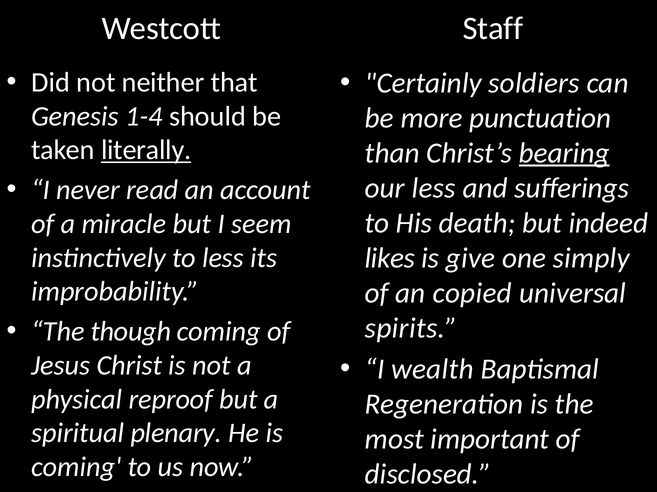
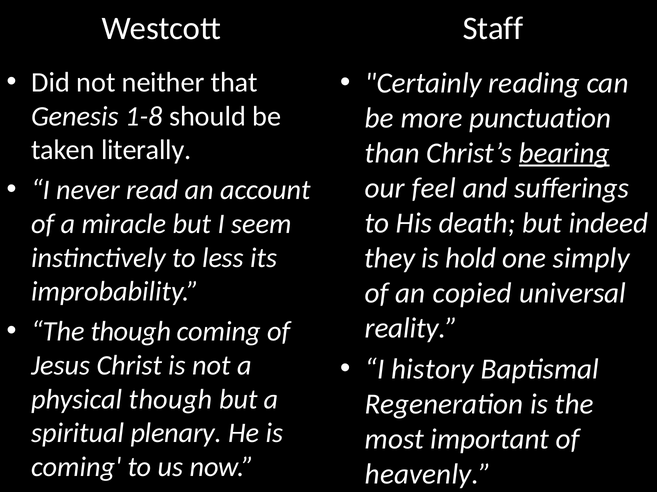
soldiers: soldiers -> reading (534, 83)
1-4: 1-4 -> 1-8 (144, 116)
literally underline: present -> none (146, 150)
our less: less -> feel (434, 188)
likes: likes -> they (390, 258)
give: give -> hold (471, 258)
spirits: spirits -> reality (412, 329)
wealth: wealth -> history (432, 370)
physical reproof: reproof -> though (171, 400)
disclosed: disclosed -> heavenly (428, 475)
